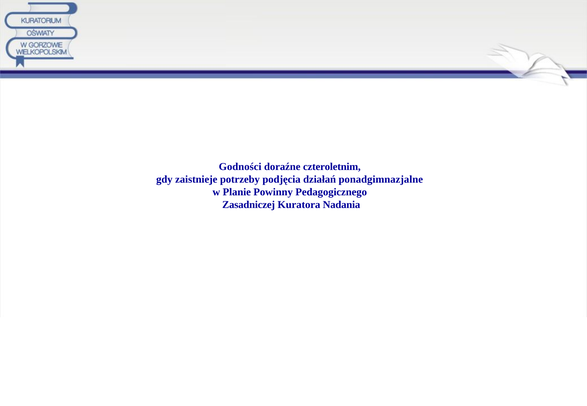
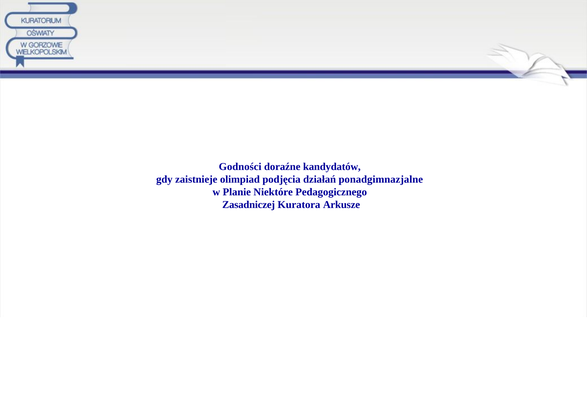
czteroletnim: czteroletnim -> kandydatów (332, 167)
potrzeby: potrzeby -> olimpiad (240, 180)
Powinny: Powinny -> Niektóre (273, 192)
Nadania: Nadania -> Arkusze (342, 205)
